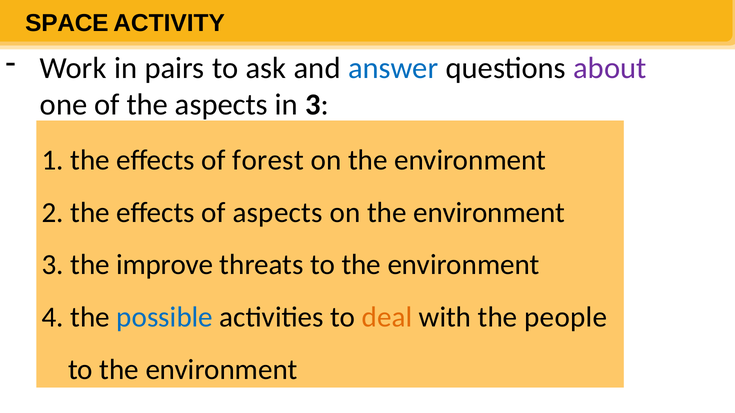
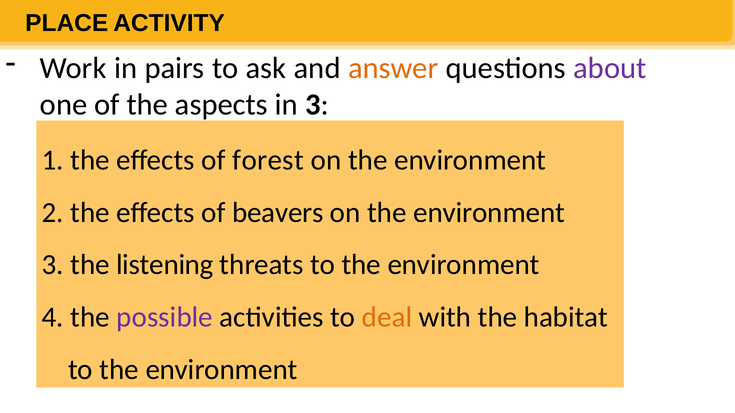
SPACE: SPACE -> PLACE (67, 23)
answer colour: blue -> orange (393, 68)
of aspects: aspects -> beavers (278, 213)
improve: improve -> listening (165, 265)
possible colour: blue -> purple (165, 317)
people: people -> habitat (566, 317)
